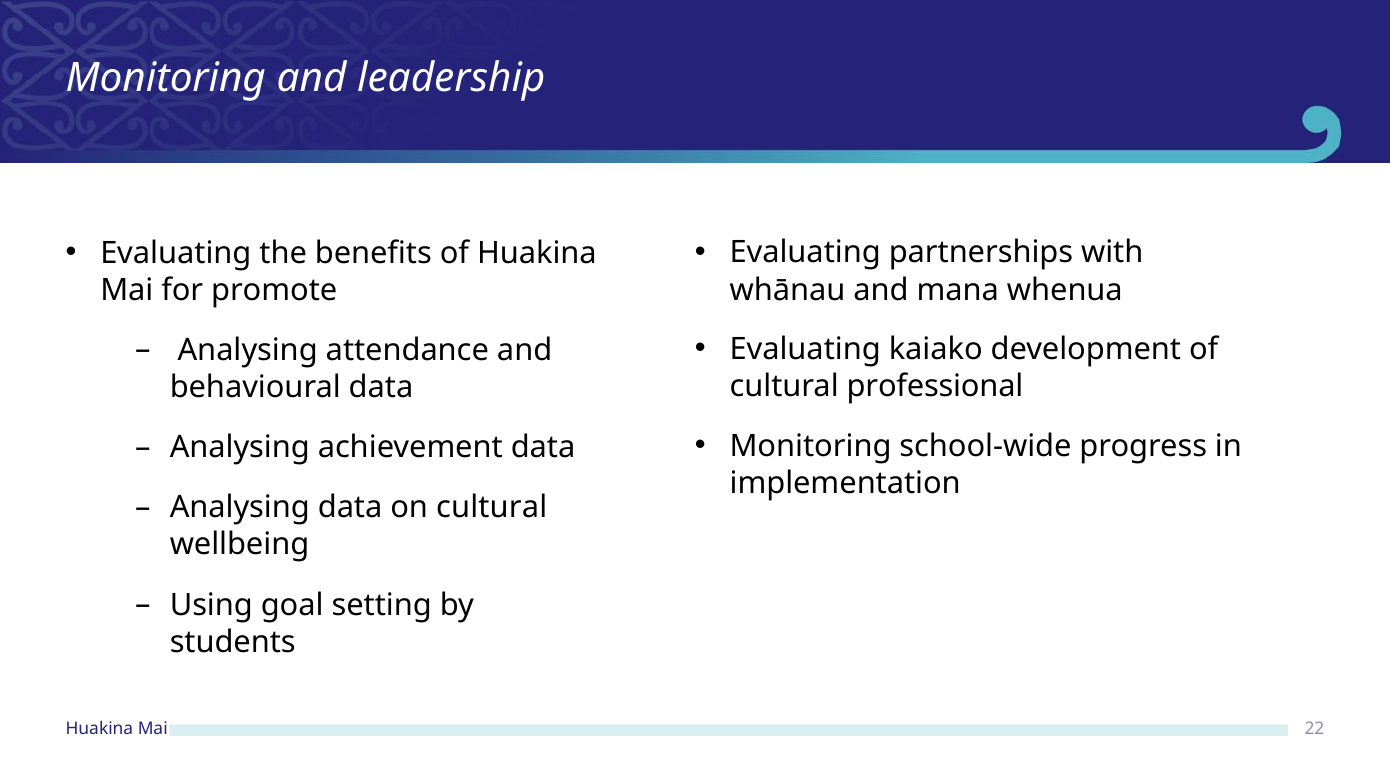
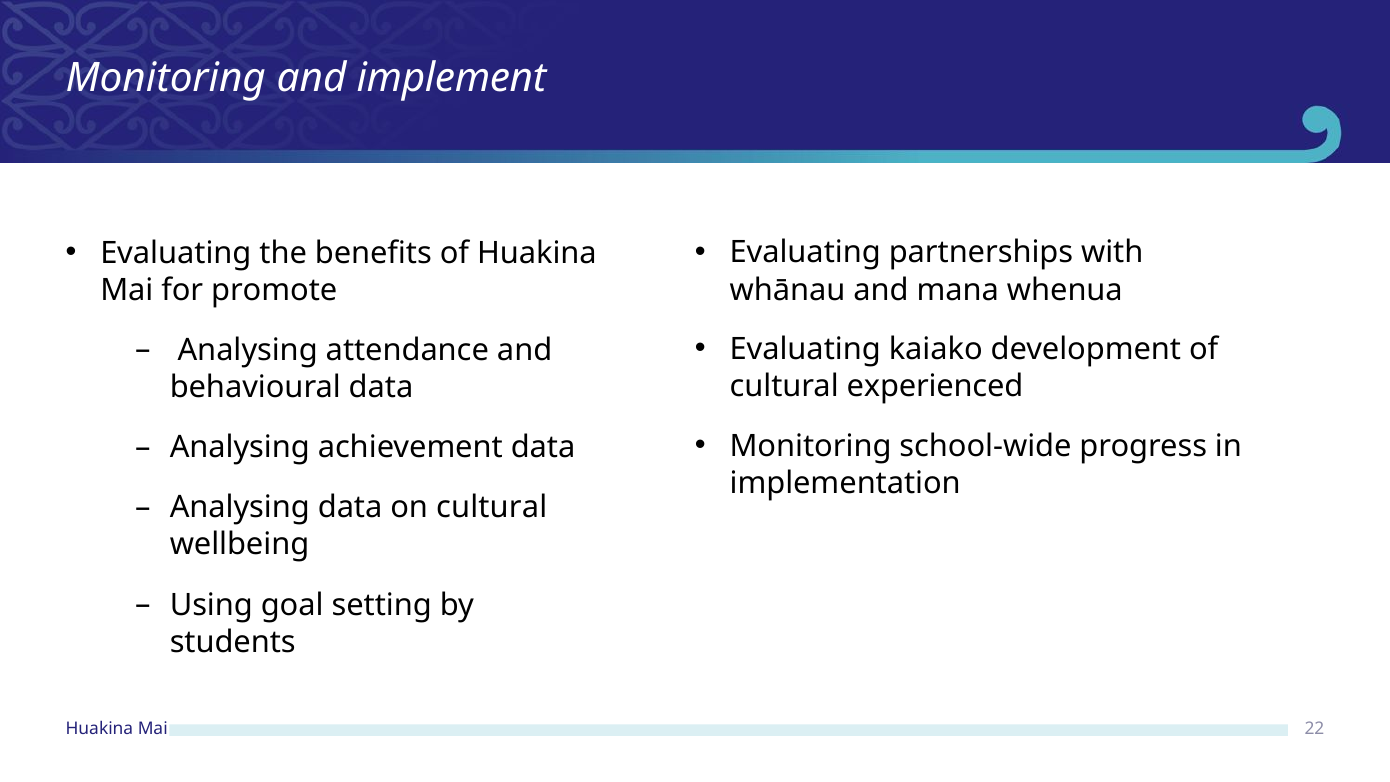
leadership: leadership -> implement (451, 78)
professional: professional -> experienced (935, 386)
